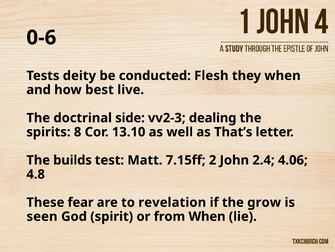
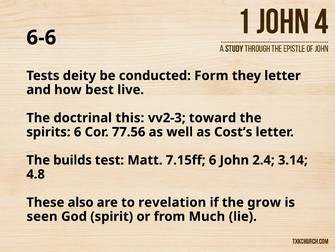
0-6: 0-6 -> 6-6 (41, 38)
Flesh: Flesh -> Form (211, 75)
they when: when -> letter (283, 75)
side: side -> this (130, 118)
dealing: dealing -> toward (213, 118)
spirits 8: 8 -> 6 (78, 132)
13.10: 13.10 -> 77.56 (129, 132)
That’s: That’s -> Cost’s (233, 132)
7.15ff 2: 2 -> 6 (213, 160)
4.06: 4.06 -> 3.14 (293, 160)
fear: fear -> also (81, 202)
from When: When -> Much (207, 216)
